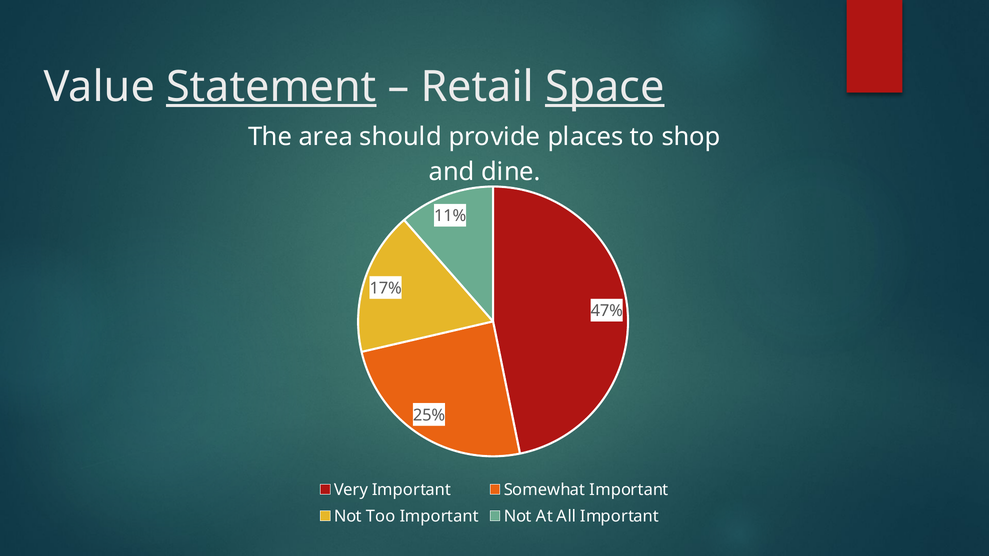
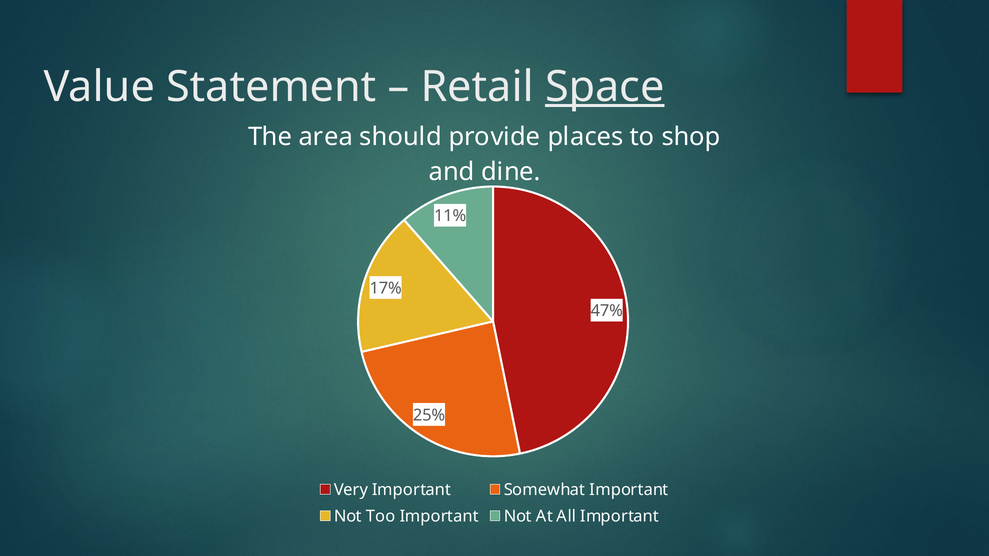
Statement underline: present -> none (271, 87)
